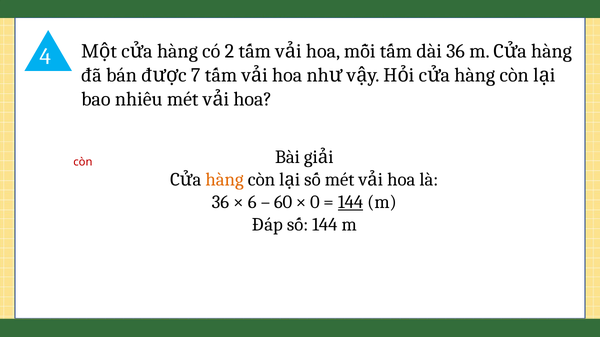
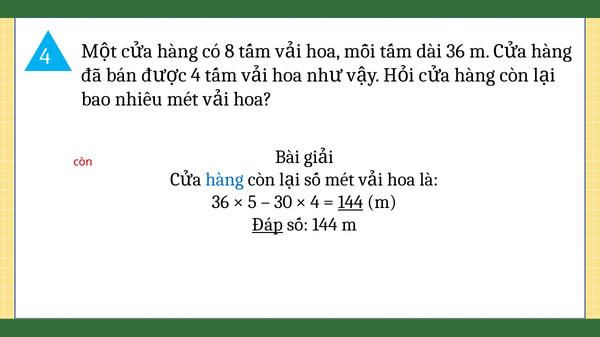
2: 2 -> 8 (230, 51)
7: 7 -> 4 (196, 75)
hàng colour: orange -> blue (225, 180)
6: 6 -> 5 (252, 202)
60: 60 -> 30 (283, 202)
0: 0 -> 4 (315, 202)
Đáp underline: none -> present (267, 225)
